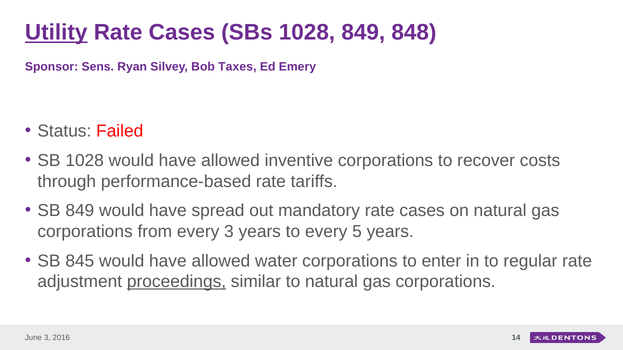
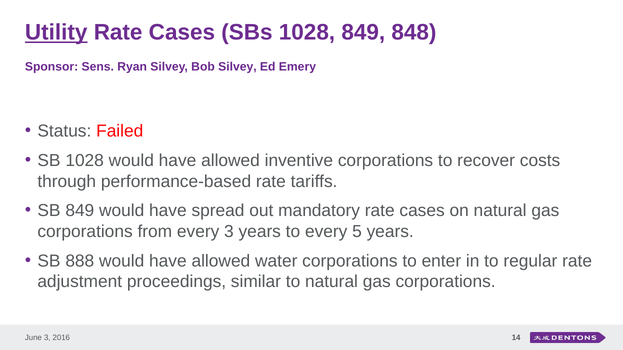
Bob Taxes: Taxes -> Silvey (237, 67)
845: 845 -> 888 (80, 261)
proceedings underline: present -> none (177, 282)
